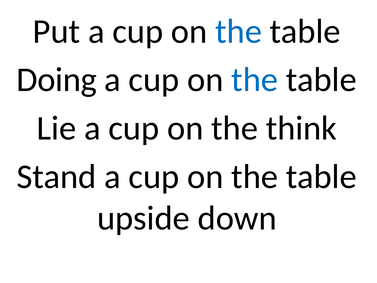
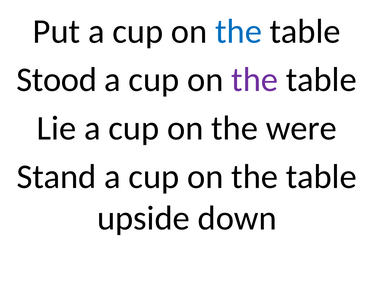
Doing: Doing -> Stood (57, 80)
the colour: blue -> purple (255, 80)
think: think -> were (301, 128)
